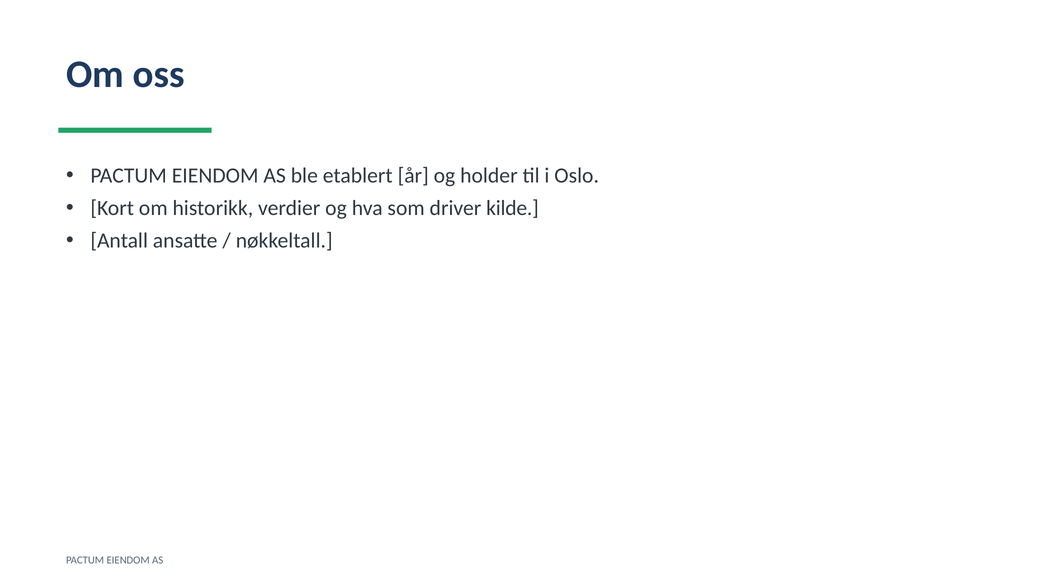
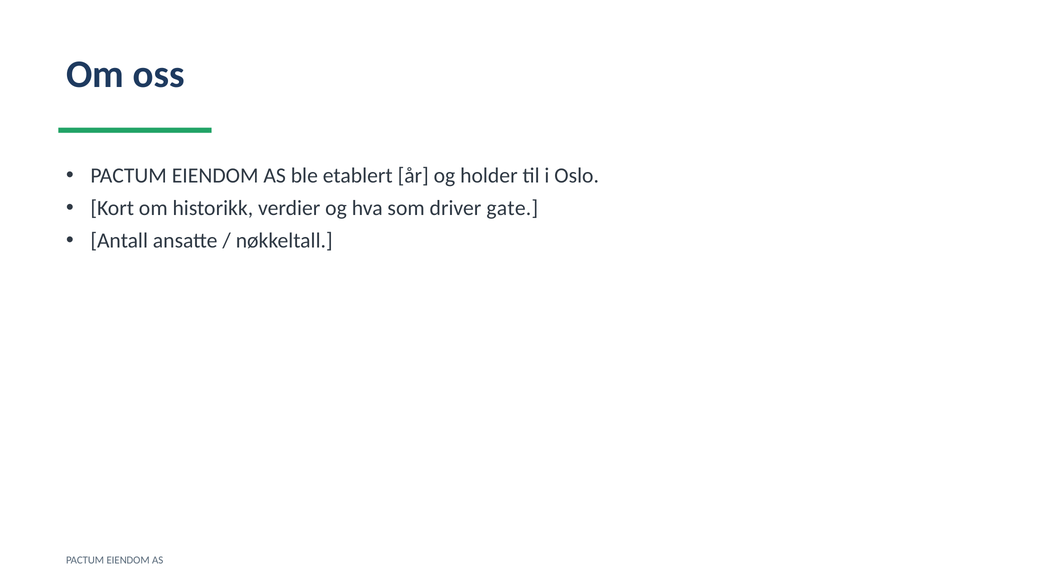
kilde: kilde -> gate (512, 208)
